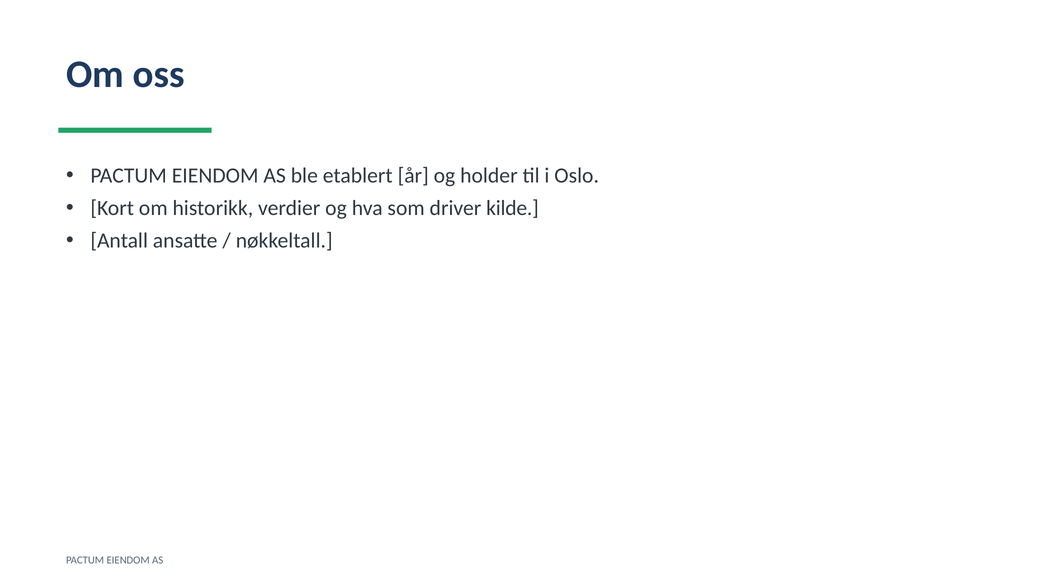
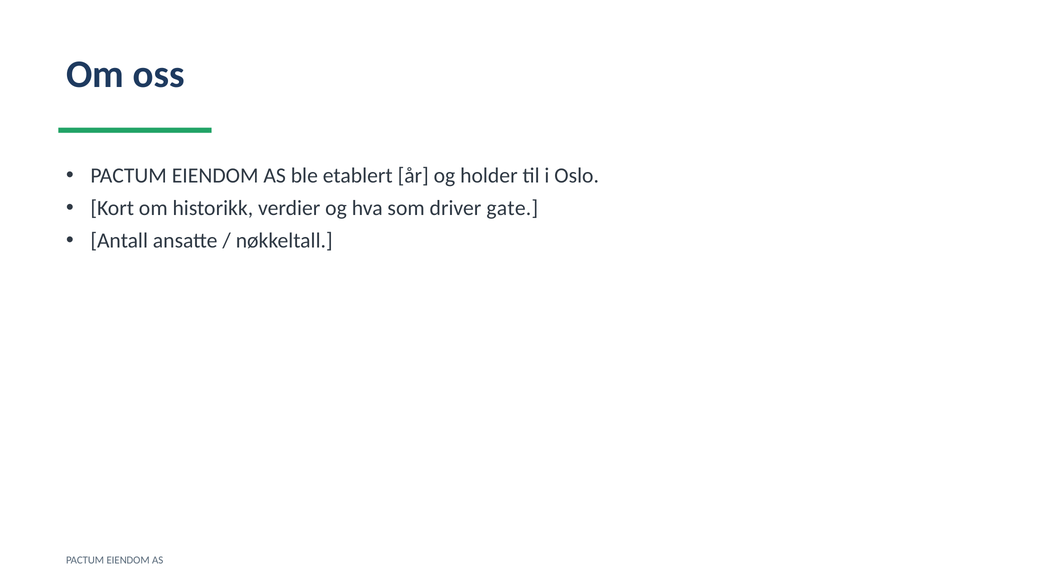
kilde: kilde -> gate (512, 208)
